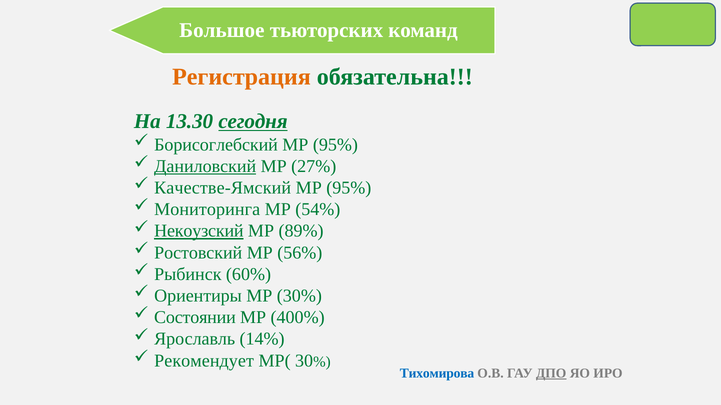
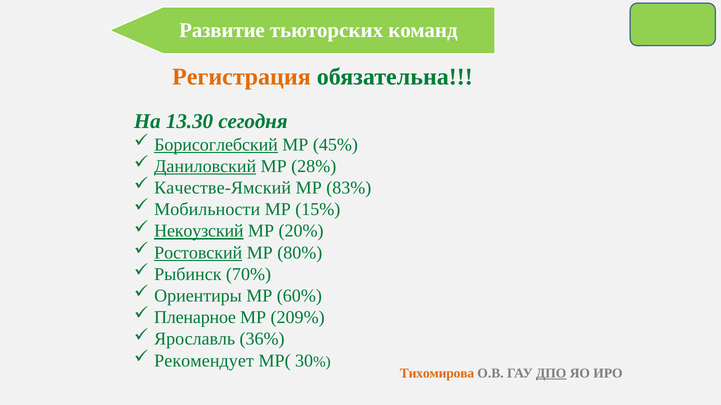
Большое: Большое -> Развитие (222, 30)
сегодня underline: present -> none (253, 122)
Борисоглебский underline: none -> present (216, 145)
95%: 95% -> 45% (335, 145)
27%: 27% -> 28% (314, 166)
95%: 95% -> 83% (349, 188)
Мониторинга: Мониторинга -> Мобильности (207, 210)
54%: 54% -> 15% (318, 210)
89%: 89% -> 20% (301, 231)
Ростовский underline: none -> present (198, 253)
56%: 56% -> 80% (300, 253)
60%: 60% -> 70% (249, 275)
30%: 30% -> 60% (299, 296)
Состоянии: Состоянии -> Пленарное (195, 318)
400%: 400% -> 209% (298, 318)
14%: 14% -> 36% (262, 340)
Тихомирова colour: blue -> orange (437, 374)
